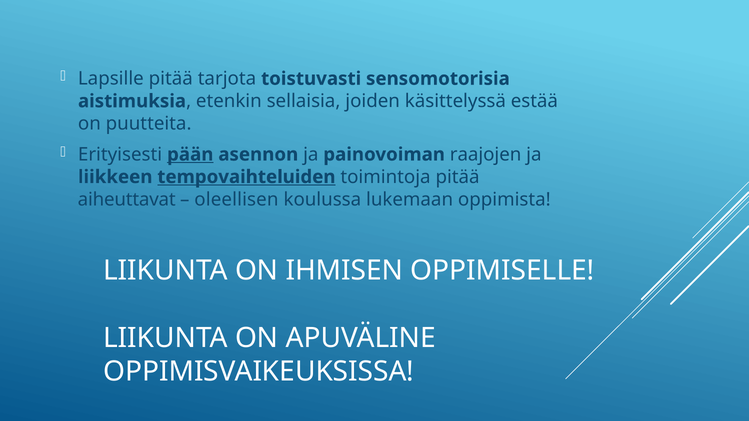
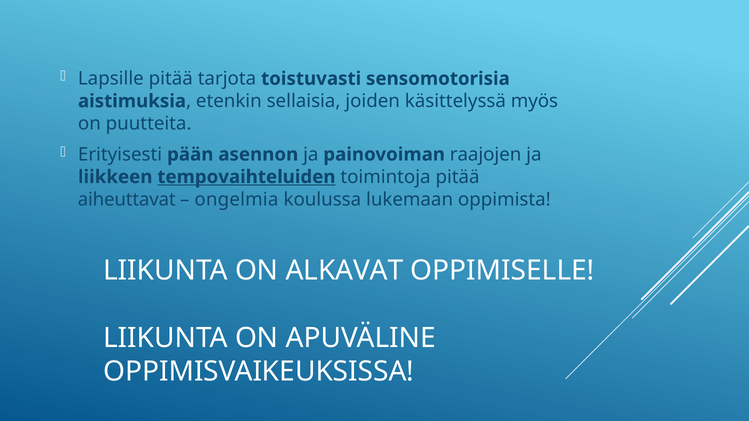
estää: estää -> myös (534, 101)
pään underline: present -> none (190, 155)
oleellisen: oleellisen -> ongelmia (236, 199)
IHMISEN: IHMISEN -> ALKAVAT (344, 271)
